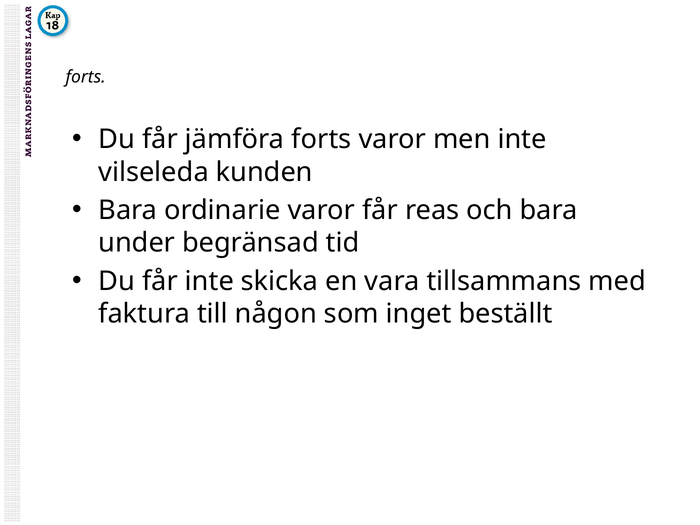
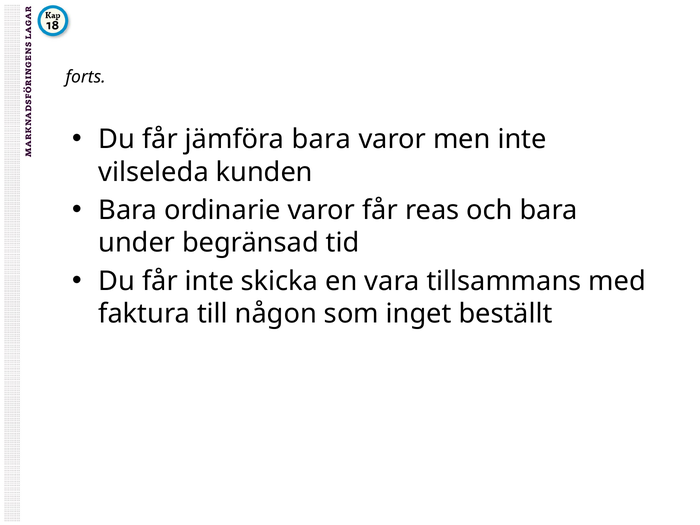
jämföra forts: forts -> bara (321, 139)
